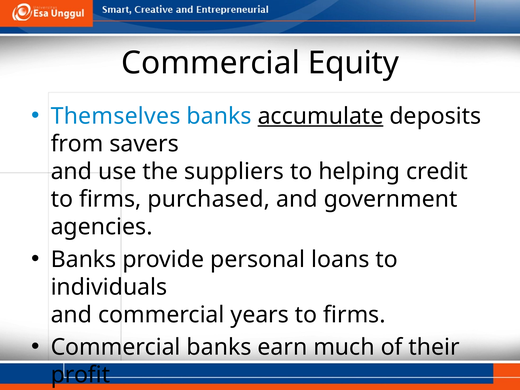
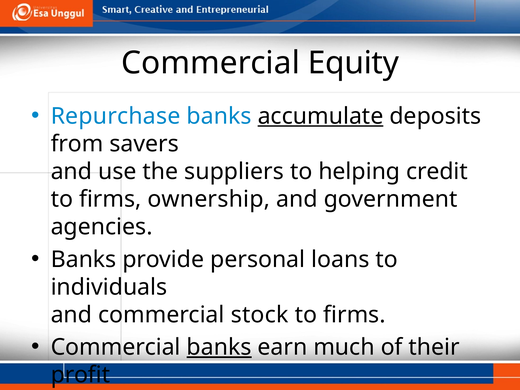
Themselves: Themselves -> Repurchase (116, 116)
purchased: purchased -> ownership (209, 199)
commercial years: years -> stock (260, 315)
banks underline: none -> present (219, 347)
